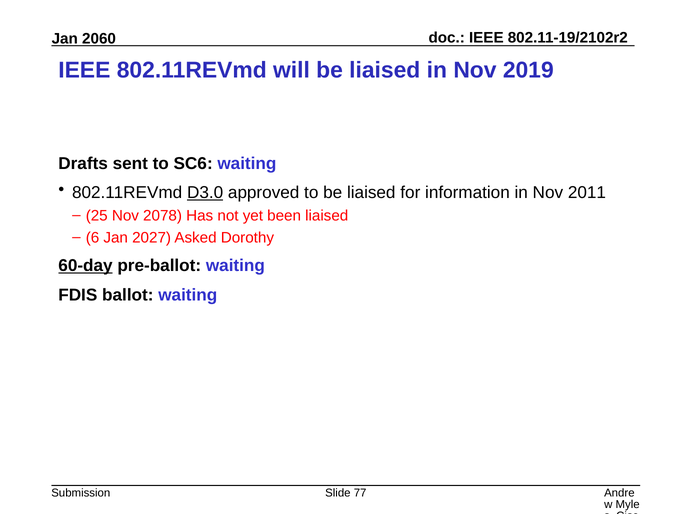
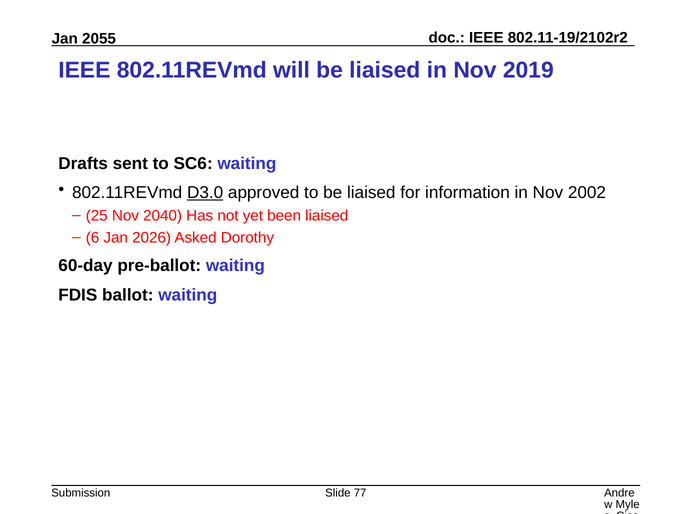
2060: 2060 -> 2055 (99, 39)
2011: 2011 -> 2002 (587, 193)
2078: 2078 -> 2040 (163, 216)
2027: 2027 -> 2026 (152, 238)
60-day underline: present -> none (85, 266)
